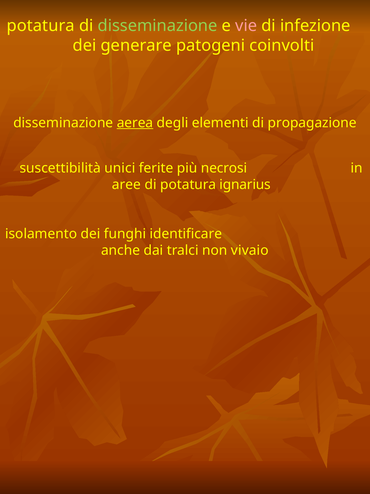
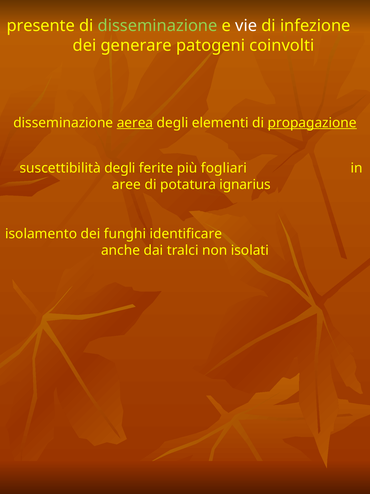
potatura: potatura -> presente (41, 26)
vie colour: pink -> white (246, 26)
propagazione underline: none -> present (312, 123)
suscettibilità unici: unici -> degli (120, 168)
necrosi: necrosi -> fogliari (224, 168)
vivaio: vivaio -> isolati (250, 250)
